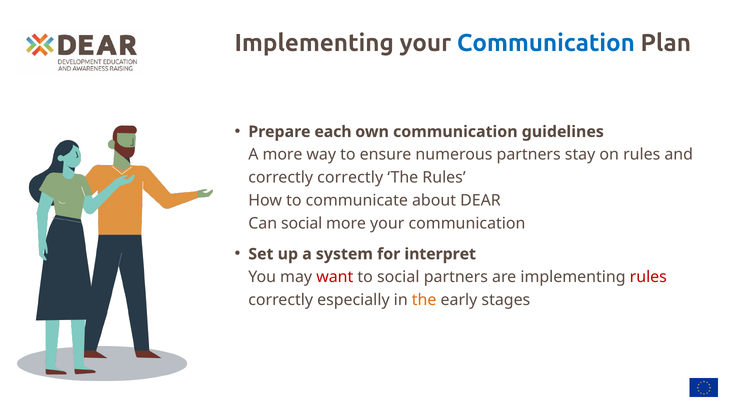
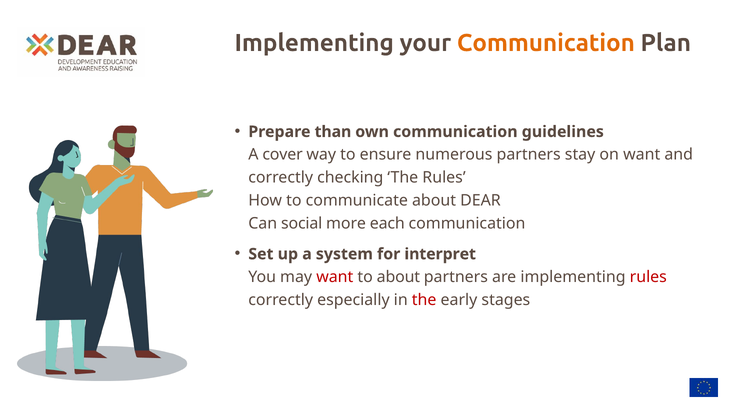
Communication colour: blue -> orange (546, 43)
each: each -> than (333, 132)
A more: more -> cover (283, 155)
on rules: rules -> want (642, 155)
correctly correctly: correctly -> checking (350, 178)
more your: your -> each (387, 224)
to social: social -> about (398, 277)
the colour: orange -> red (424, 300)
